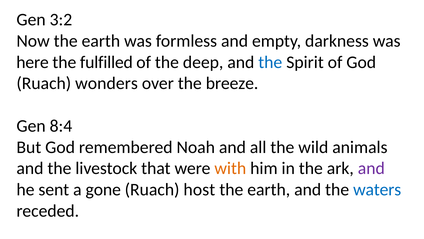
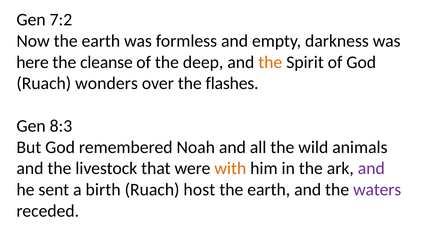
3:2: 3:2 -> 7:2 (61, 20)
fulfilled: fulfilled -> cleanse (106, 62)
the colour: blue -> orange (270, 62)
breeze: breeze -> flashes (232, 83)
8:4: 8:4 -> 8:3 (61, 126)
gone: gone -> birth (103, 189)
waters colour: blue -> purple (377, 189)
